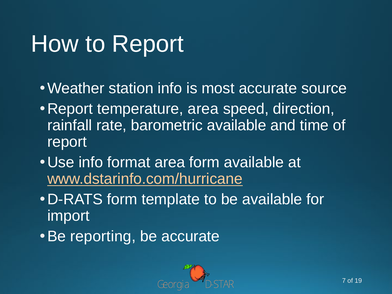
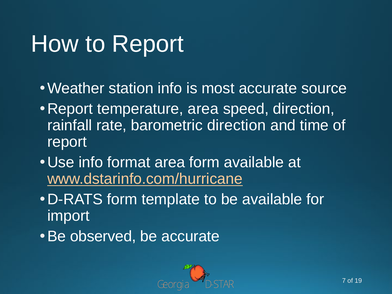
barometric available: available -> direction (236, 125)
reporting: reporting -> observed (103, 236)
